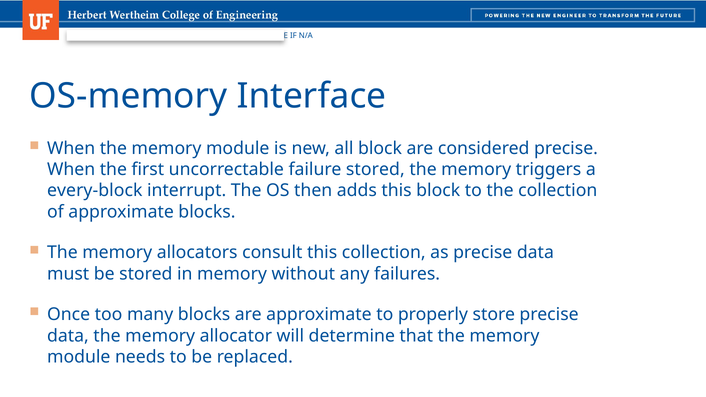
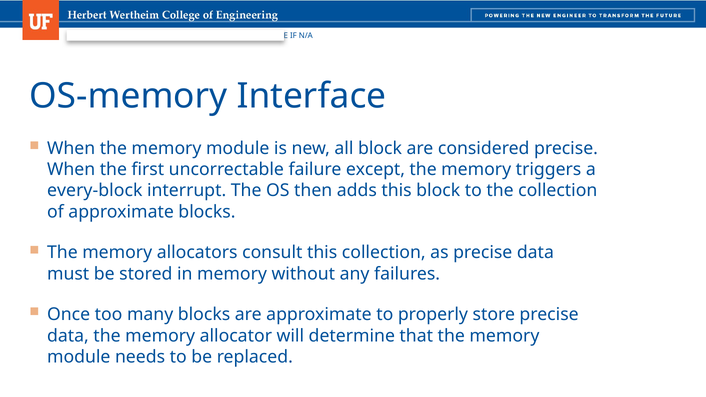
failure stored: stored -> except (375, 170)
